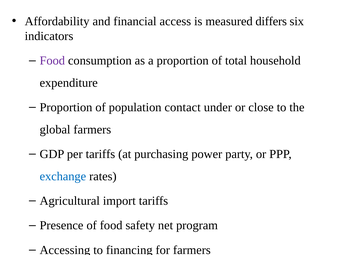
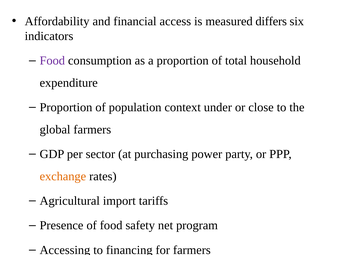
contact: contact -> context (183, 108)
per tariffs: tariffs -> sector (100, 155)
exchange colour: blue -> orange (63, 177)
